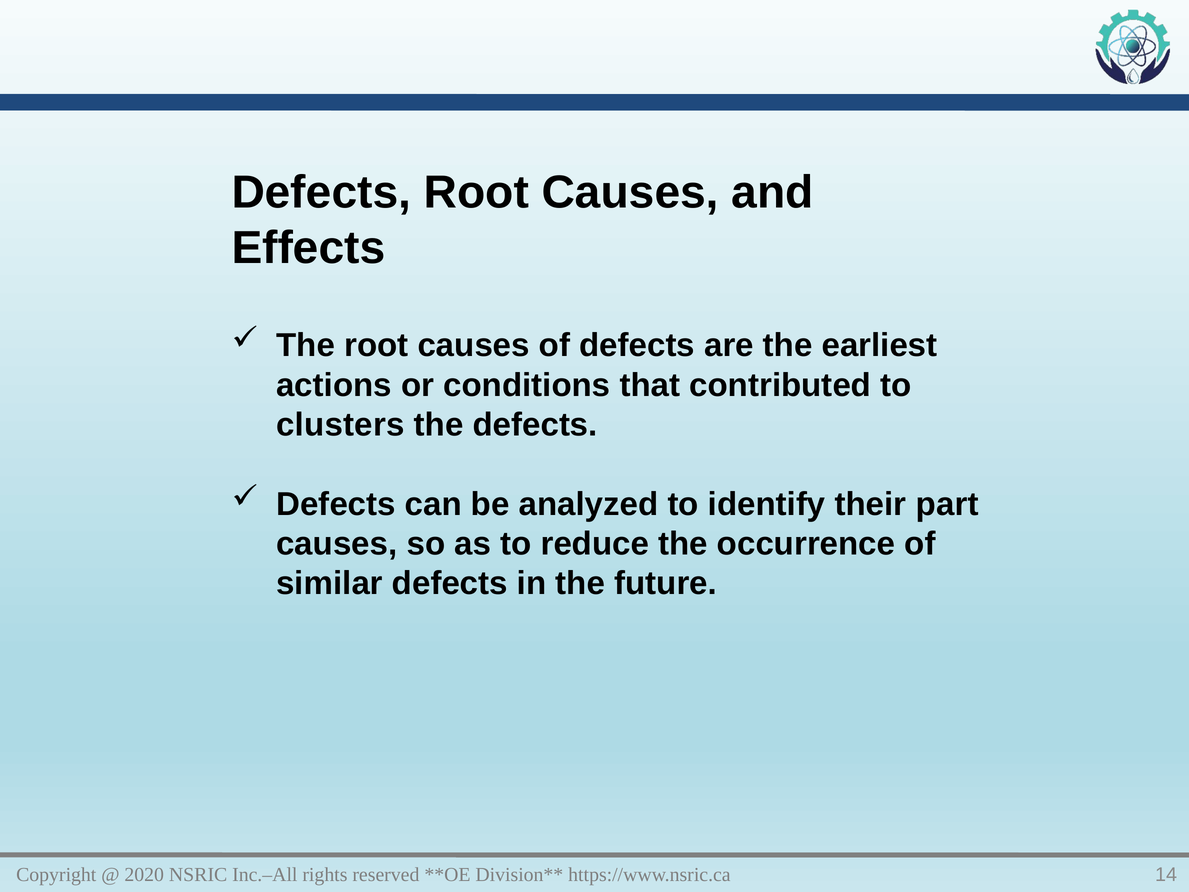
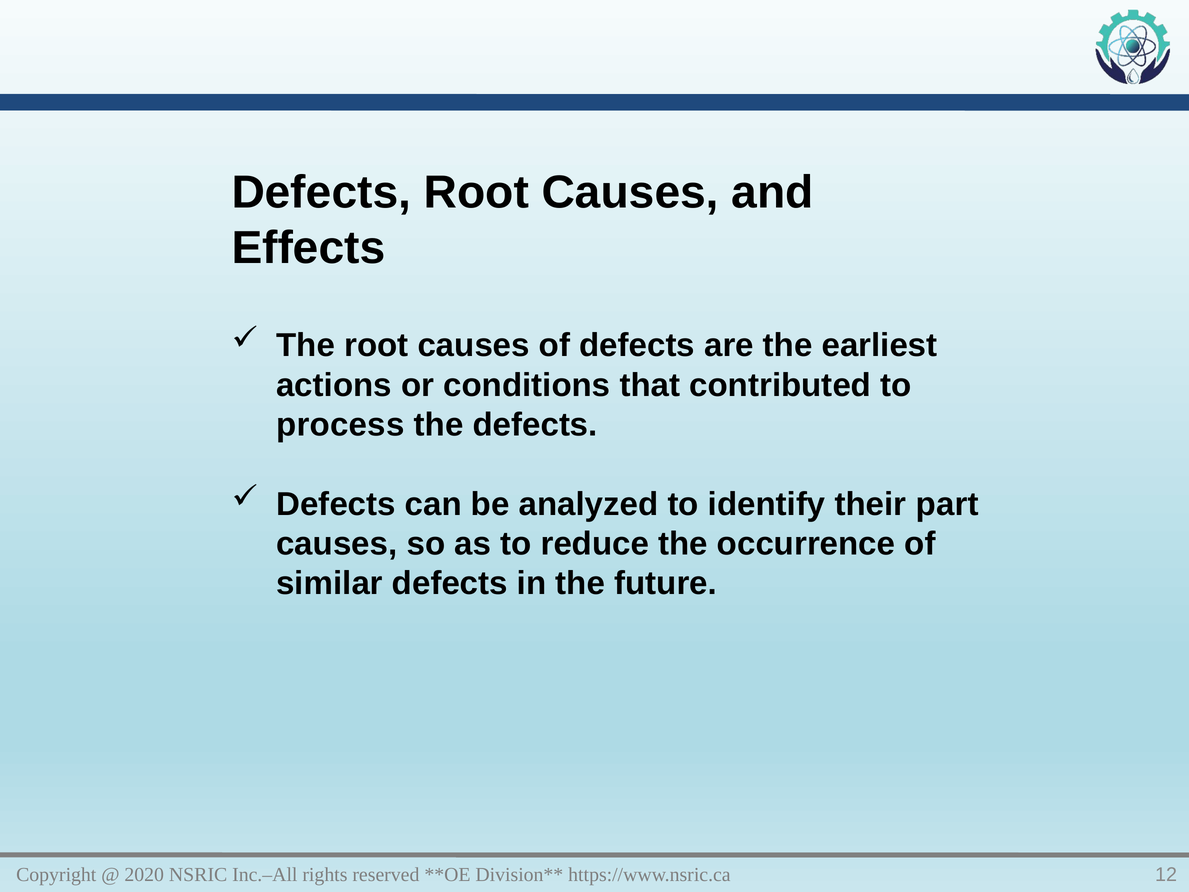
clusters: clusters -> process (340, 425)
14: 14 -> 12 (1166, 874)
